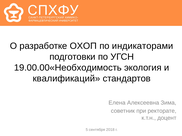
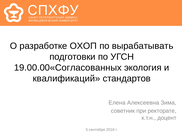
индикаторами: индикаторами -> вырабатывать (143, 46)
19.00.00«Необходимость: 19.00.00«Необходимость -> 19.00.00«Согласованных (68, 68)
